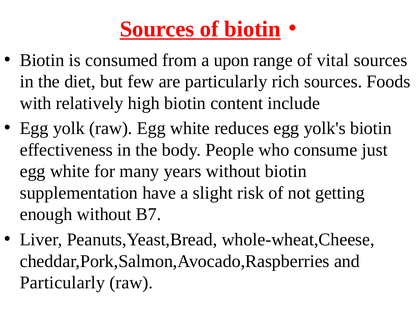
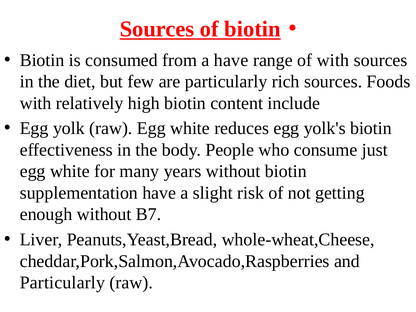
a upon: upon -> have (231, 60)
of vital: vital -> with (333, 60)
